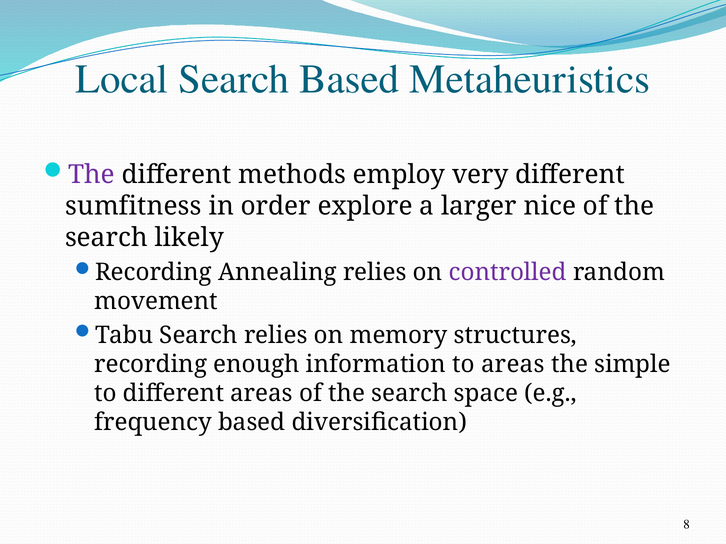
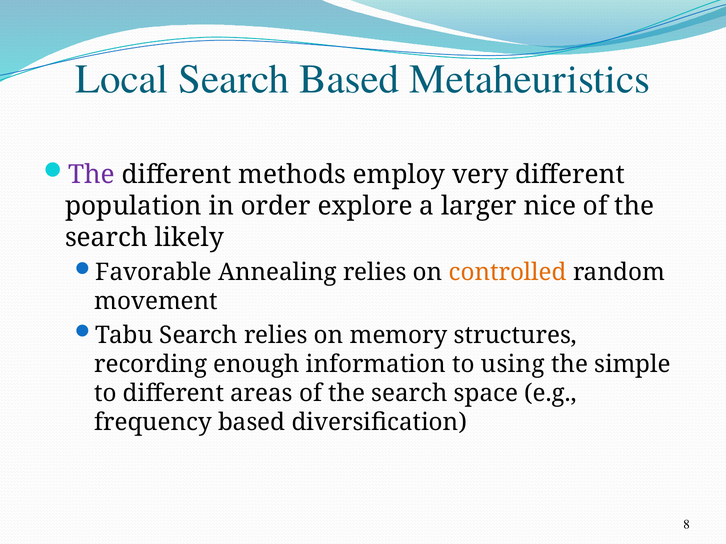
sumfitness: sumfitness -> population (134, 206)
Recording: Recording -> Favorable (153, 273)
controlled colour: purple -> orange (508, 273)
to areas: areas -> using (513, 365)
